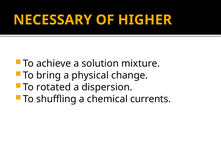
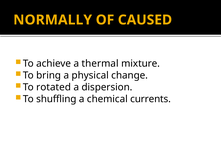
NECESSARY: NECESSARY -> NORMALLY (53, 20)
HIGHER: HIGHER -> CAUSED (145, 20)
solution: solution -> thermal (100, 63)
